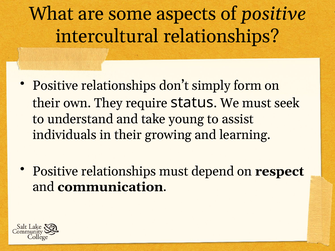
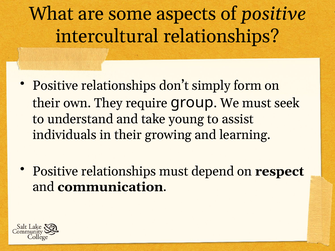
status: status -> group (192, 103)
